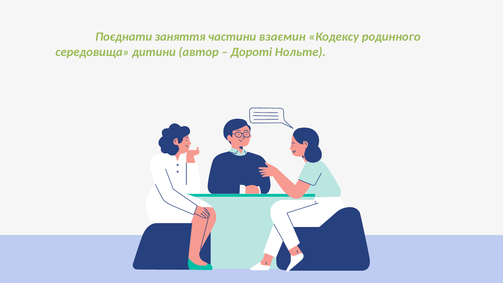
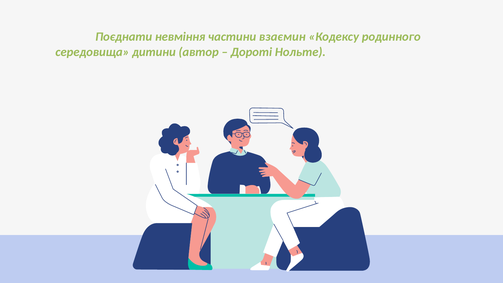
заняття: заняття -> невміння (180, 37)
